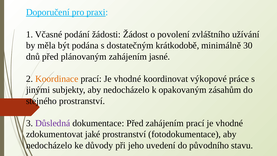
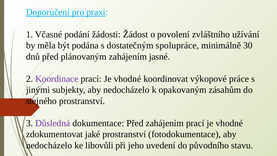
krátkodobě: krátkodobě -> spolupráce (177, 45)
Koordinace colour: orange -> purple (57, 79)
důvody: důvody -> libovůli (99, 145)
